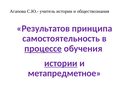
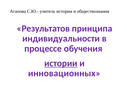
самостоятельность: самостоятельность -> индивидуальности (61, 39)
процессе underline: present -> none (43, 49)
метапредметное: метапредметное -> инновационных (64, 73)
